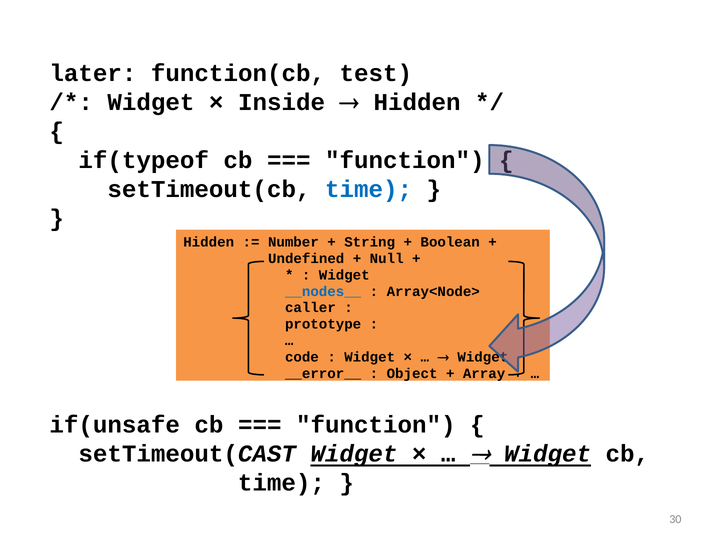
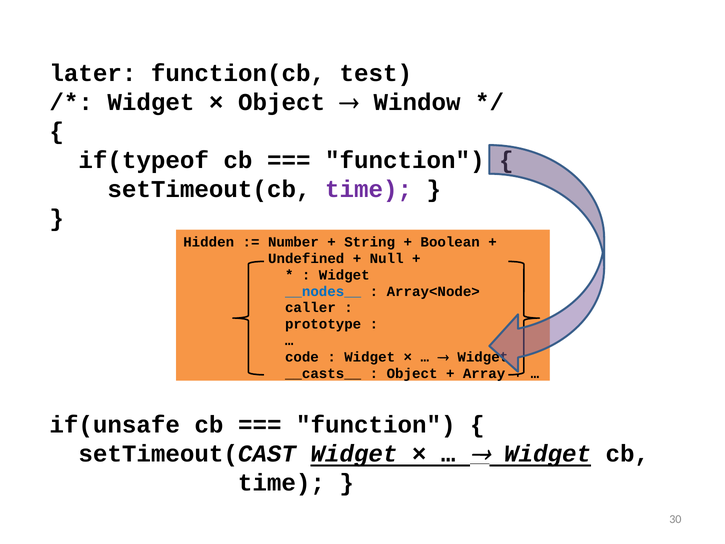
Inside: Inside -> Object (282, 102)
Hidden: Hidden -> Window (417, 102)
time colour: blue -> purple (369, 189)
__error__: __error__ -> __casts__ (323, 373)
